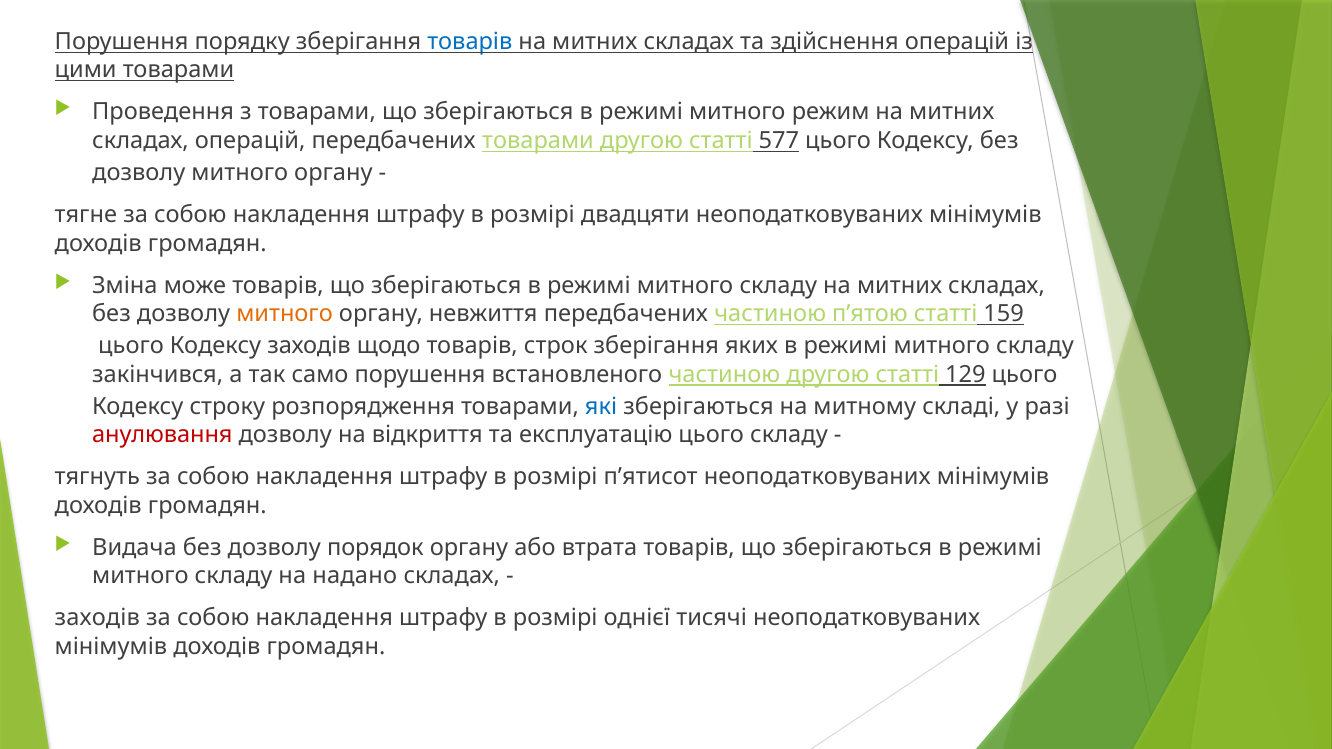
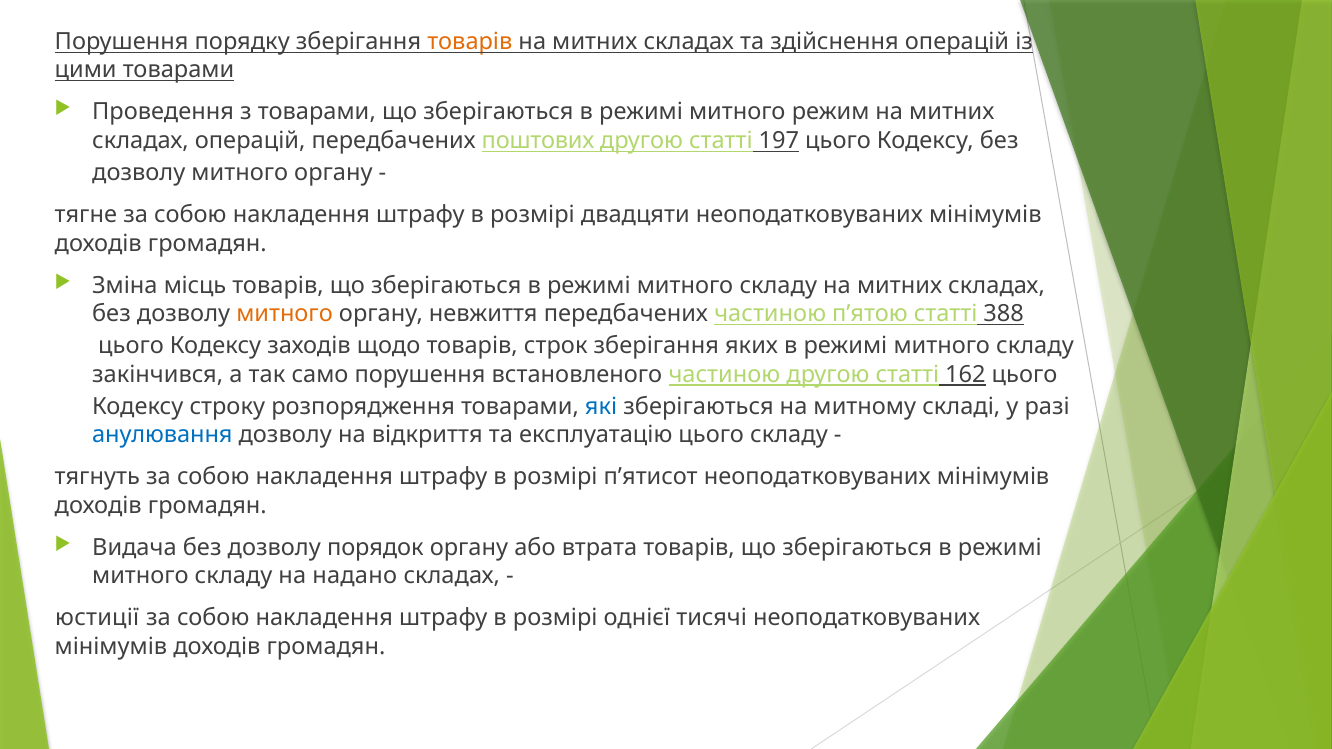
товарів colour: blue -> orange (470, 42)
передбачених товарами: товарами -> поштових (538, 141)
577: 577 -> 197 (779, 141)
може: може -> місць (195, 286)
159: 159 -> 388 (1004, 314)
129: 129 -> 162 (965, 374)
анулювання colour: red -> blue (162, 435)
заходів: заходів -> юстиції (97, 618)
